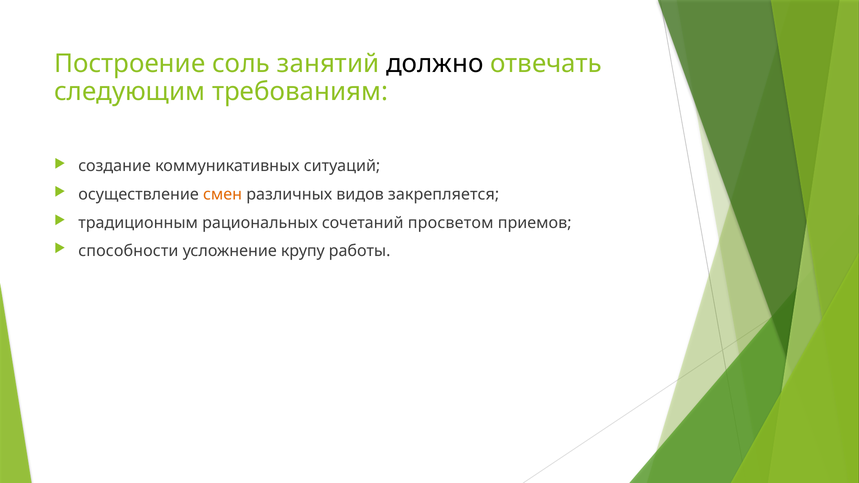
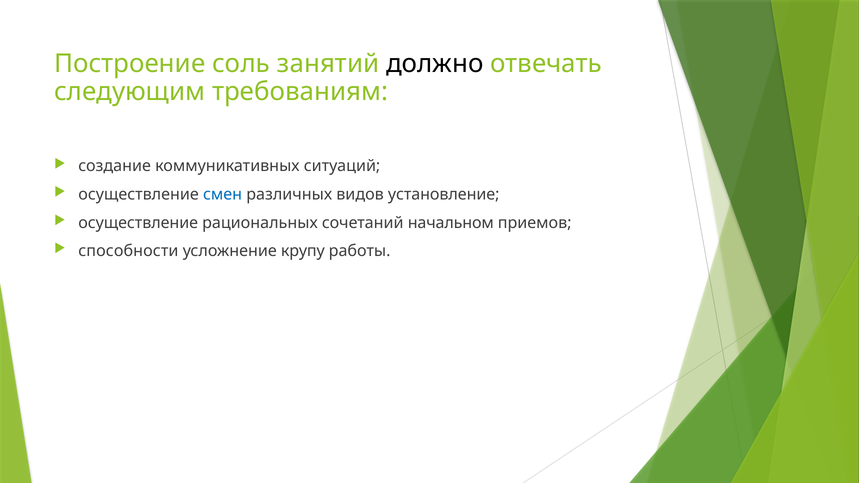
смен colour: orange -> blue (223, 195)
закрепляется: закрепляется -> установление (444, 195)
традиционным: традиционным -> осуществление (138, 223)
просветом: просветом -> начальном (451, 223)
